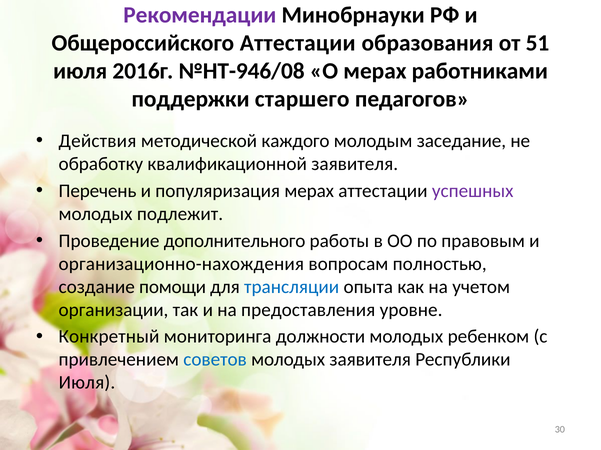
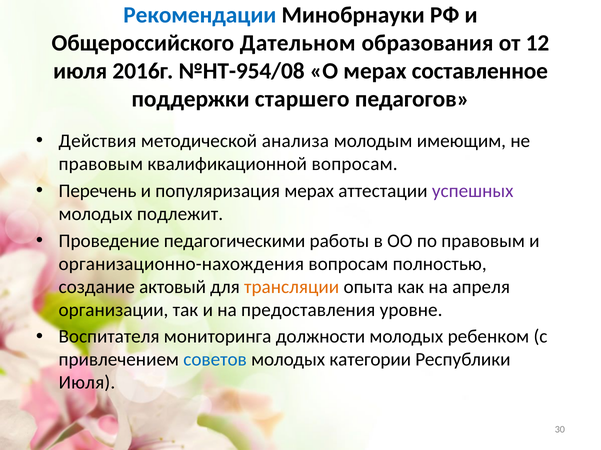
Рекомендации colour: purple -> blue (200, 15)
Общероссийского Аттестации: Аттестации -> Дательном (298, 43)
51: 51 -> 12 (537, 43)
№НТ-946/08: №НТ-946/08 -> №НТ-954/08 (242, 71)
работниками: работниками -> составленное (480, 71)
каждого: каждого -> анализа (295, 141)
заседание: заседание -> имеющим (461, 141)
обработку: обработку -> правовым (101, 164)
квалификационной заявителя: заявителя -> вопросам (355, 164)
дополнительного: дополнительного -> педагогическими (235, 241)
помощи: помощи -> актовый (173, 287)
трансляции colour: blue -> orange (292, 287)
учетом: учетом -> апреля (481, 287)
Конкретный: Конкретный -> Воспитателя (109, 337)
молодых заявителя: заявителя -> категории (370, 360)
